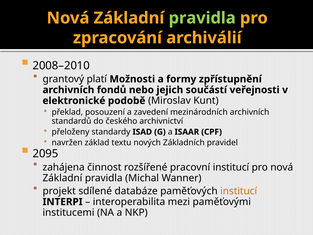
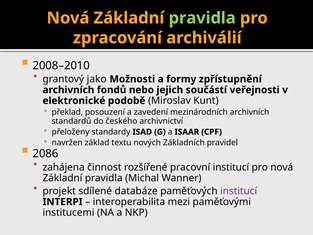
platí: platí -> jako (97, 79)
2095: 2095 -> 2086 (45, 154)
institucí colour: orange -> purple (239, 191)
